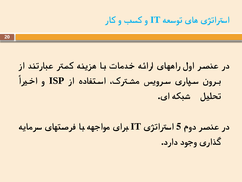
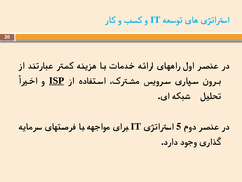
ISP underline: none -> present (57, 80)
